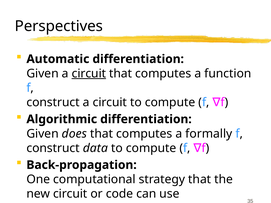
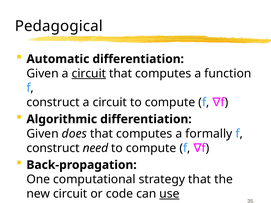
Perspectives: Perspectives -> Pedagogical (59, 26)
data: data -> need (95, 148)
use underline: none -> present (169, 194)
